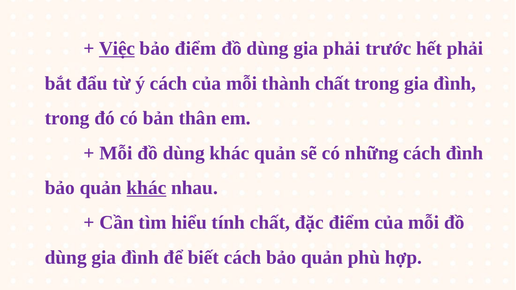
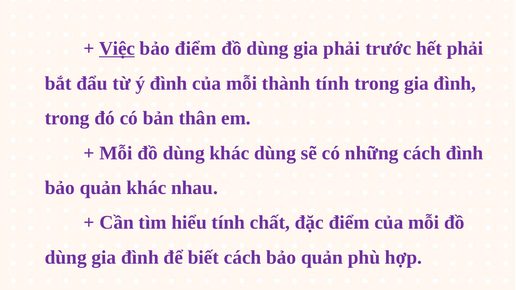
ý cách: cách -> đình (169, 83)
thành chất: chất -> tính (332, 83)
khác quản: quản -> dùng (275, 153)
khác underline: present -> none (146, 188)
